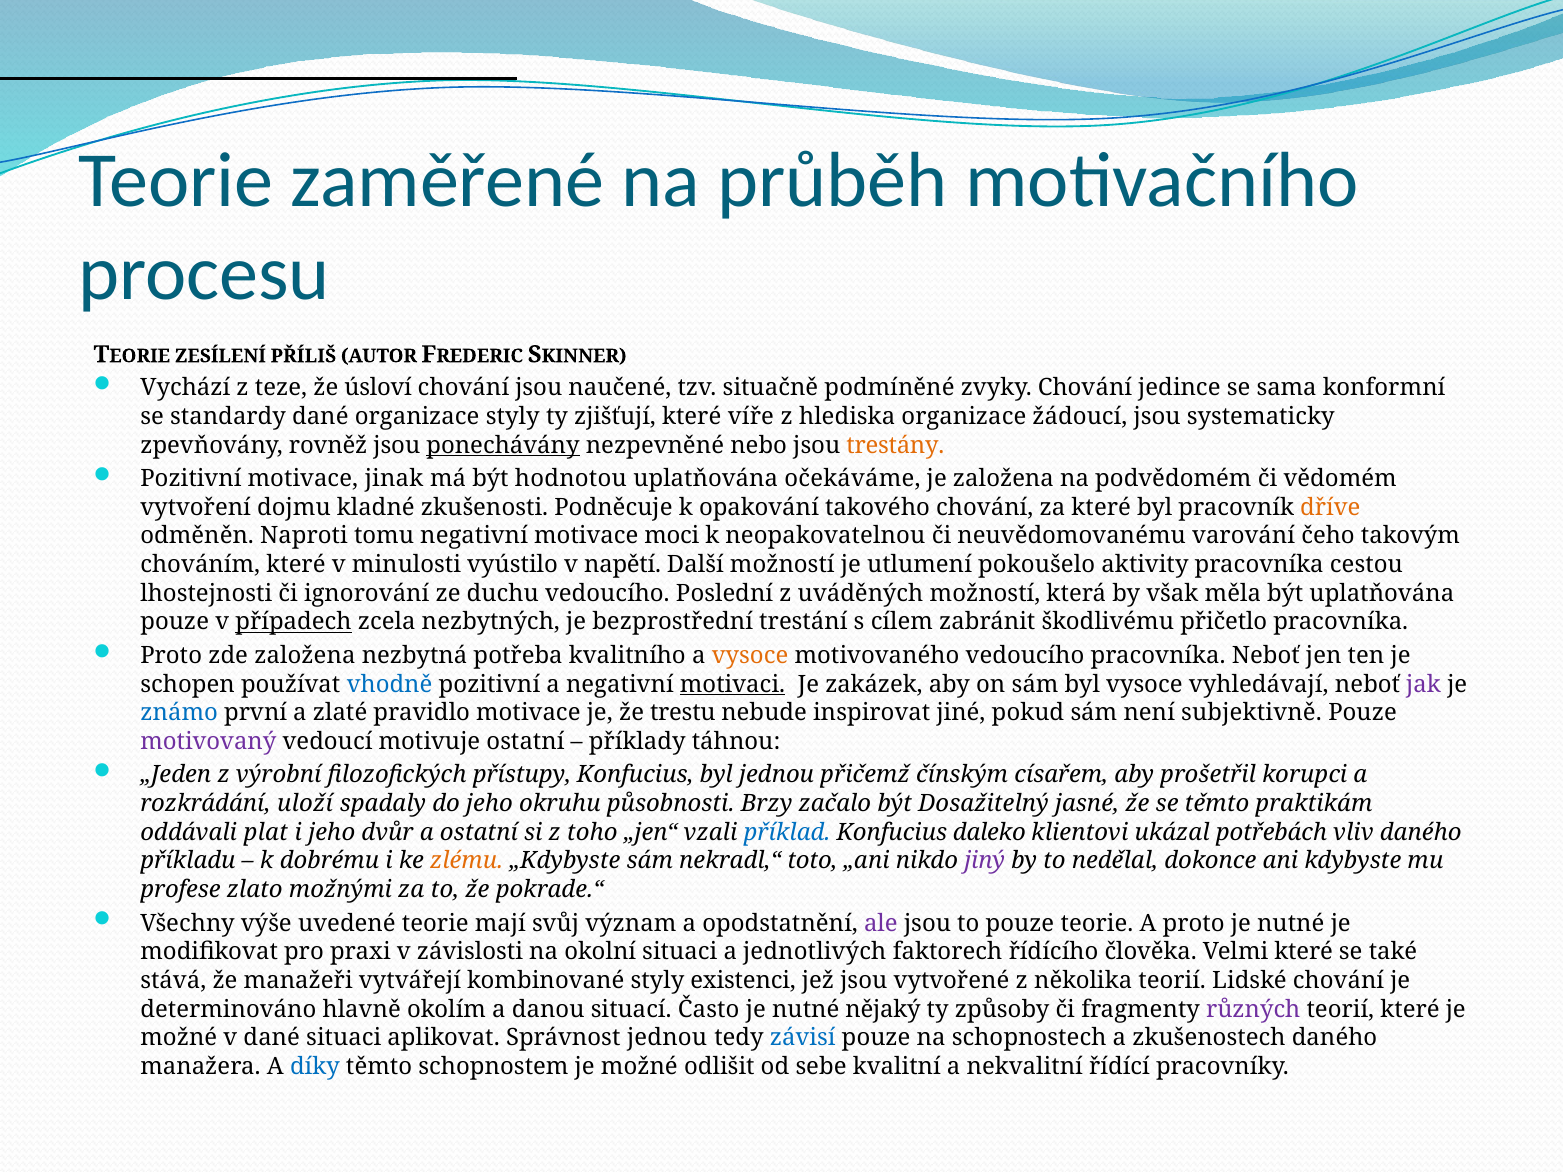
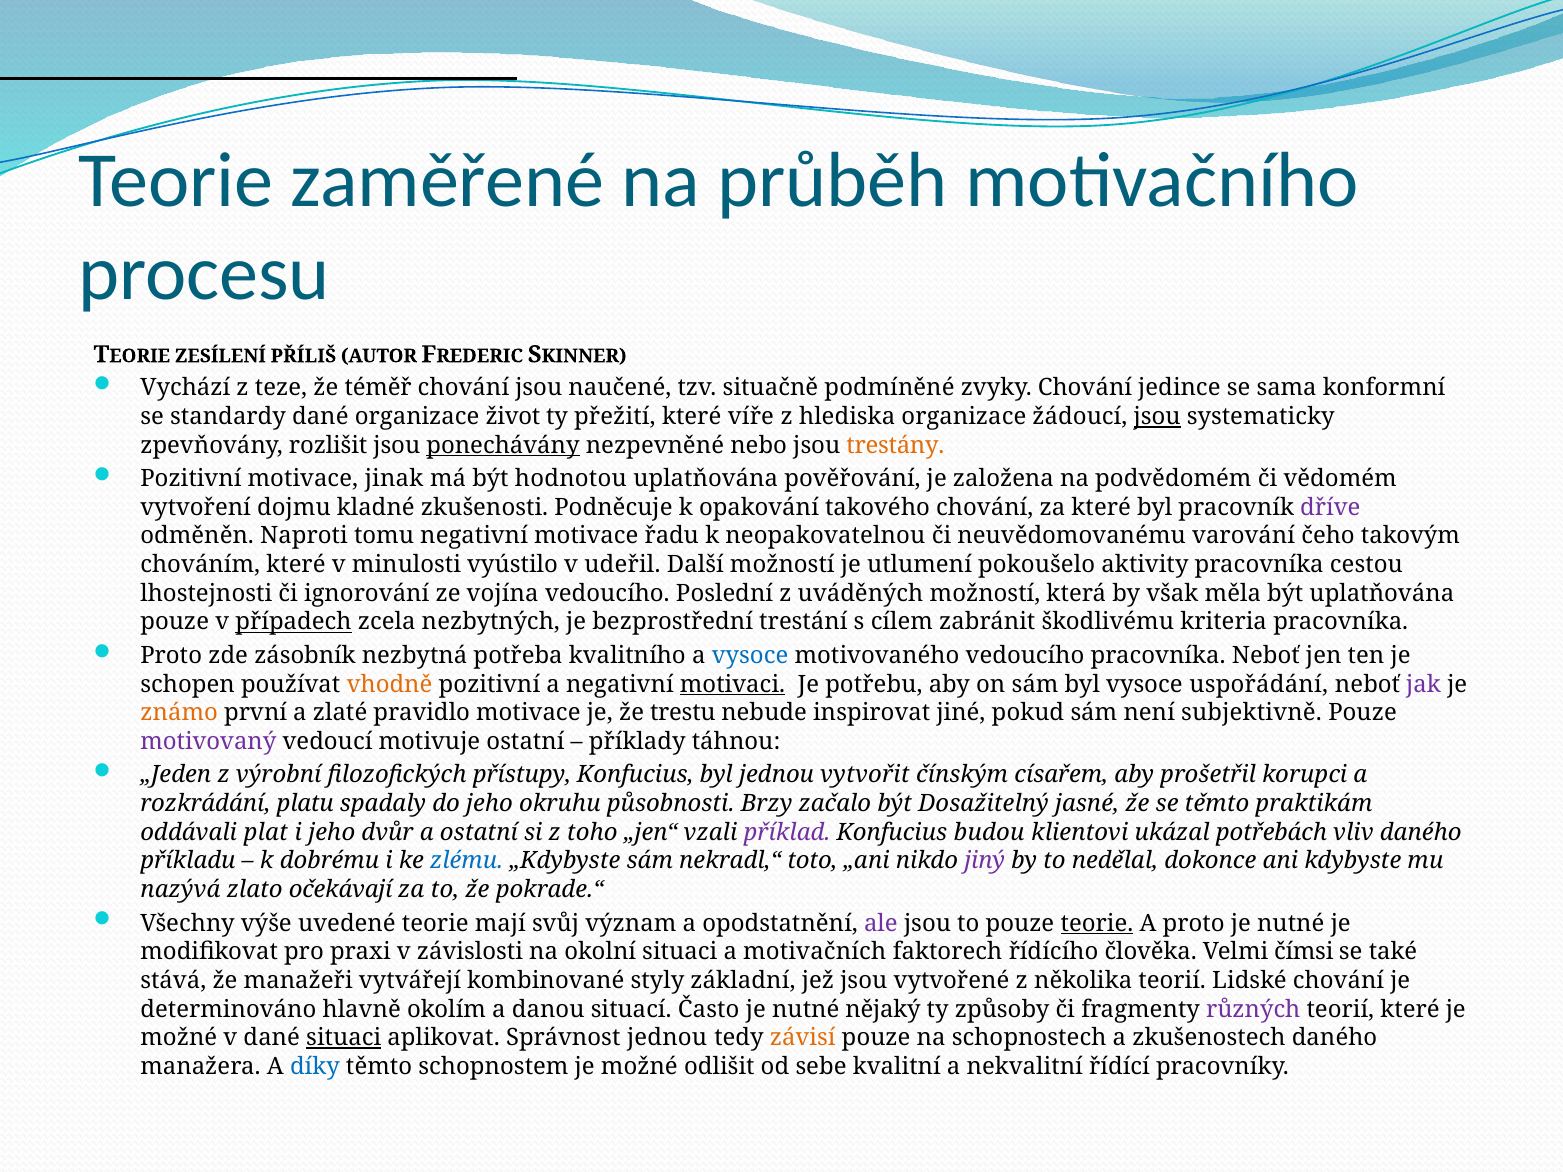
úsloví: úsloví -> téměř (378, 388)
organizace styly: styly -> život (513, 417)
zjišťují: zjišťují -> přežití (615, 417)
jsou underline: none -> present (1157, 417)
rovněž: rovněž -> rozlišit (328, 445)
očekáváme: očekáváme -> pověřování (853, 479)
dříve colour: orange -> purple (1330, 507)
moci: moci -> řadu (672, 536)
napětí: napětí -> udeřil (622, 565)
duchu: duchu -> vojína (503, 594)
přičetlo: přičetlo -> kriteria (1224, 622)
zde založena: založena -> zásobník (305, 656)
vysoce colour: orange -> blue (750, 656)
vhodně colour: blue -> orange (390, 684)
zakázek: zakázek -> potřebu (874, 684)
vyhledávají: vyhledávají -> uspořádání (1259, 684)
známo colour: blue -> orange (179, 713)
přičemž: přičemž -> vytvořit (865, 775)
uloží: uloží -> platu (305, 804)
příklad colour: blue -> purple (787, 833)
daleko: daleko -> budou (989, 833)
zlému colour: orange -> blue (467, 861)
profese: profese -> nazývá (180, 890)
možnými: možnými -> očekávají (341, 890)
teorie underline: none -> present (1097, 923)
jednotlivých: jednotlivých -> motivačních (815, 952)
Velmi které: které -> čímsi (1304, 952)
existenci: existenci -> základní (743, 981)
situaci underline: none -> present (344, 1038)
závisí colour: blue -> orange (803, 1038)
